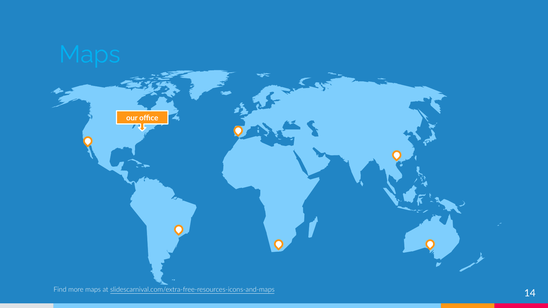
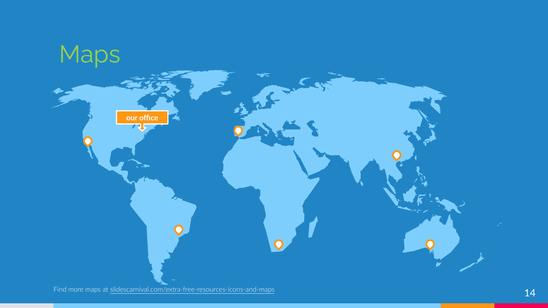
Maps colour: light blue -> light green (90, 54)
